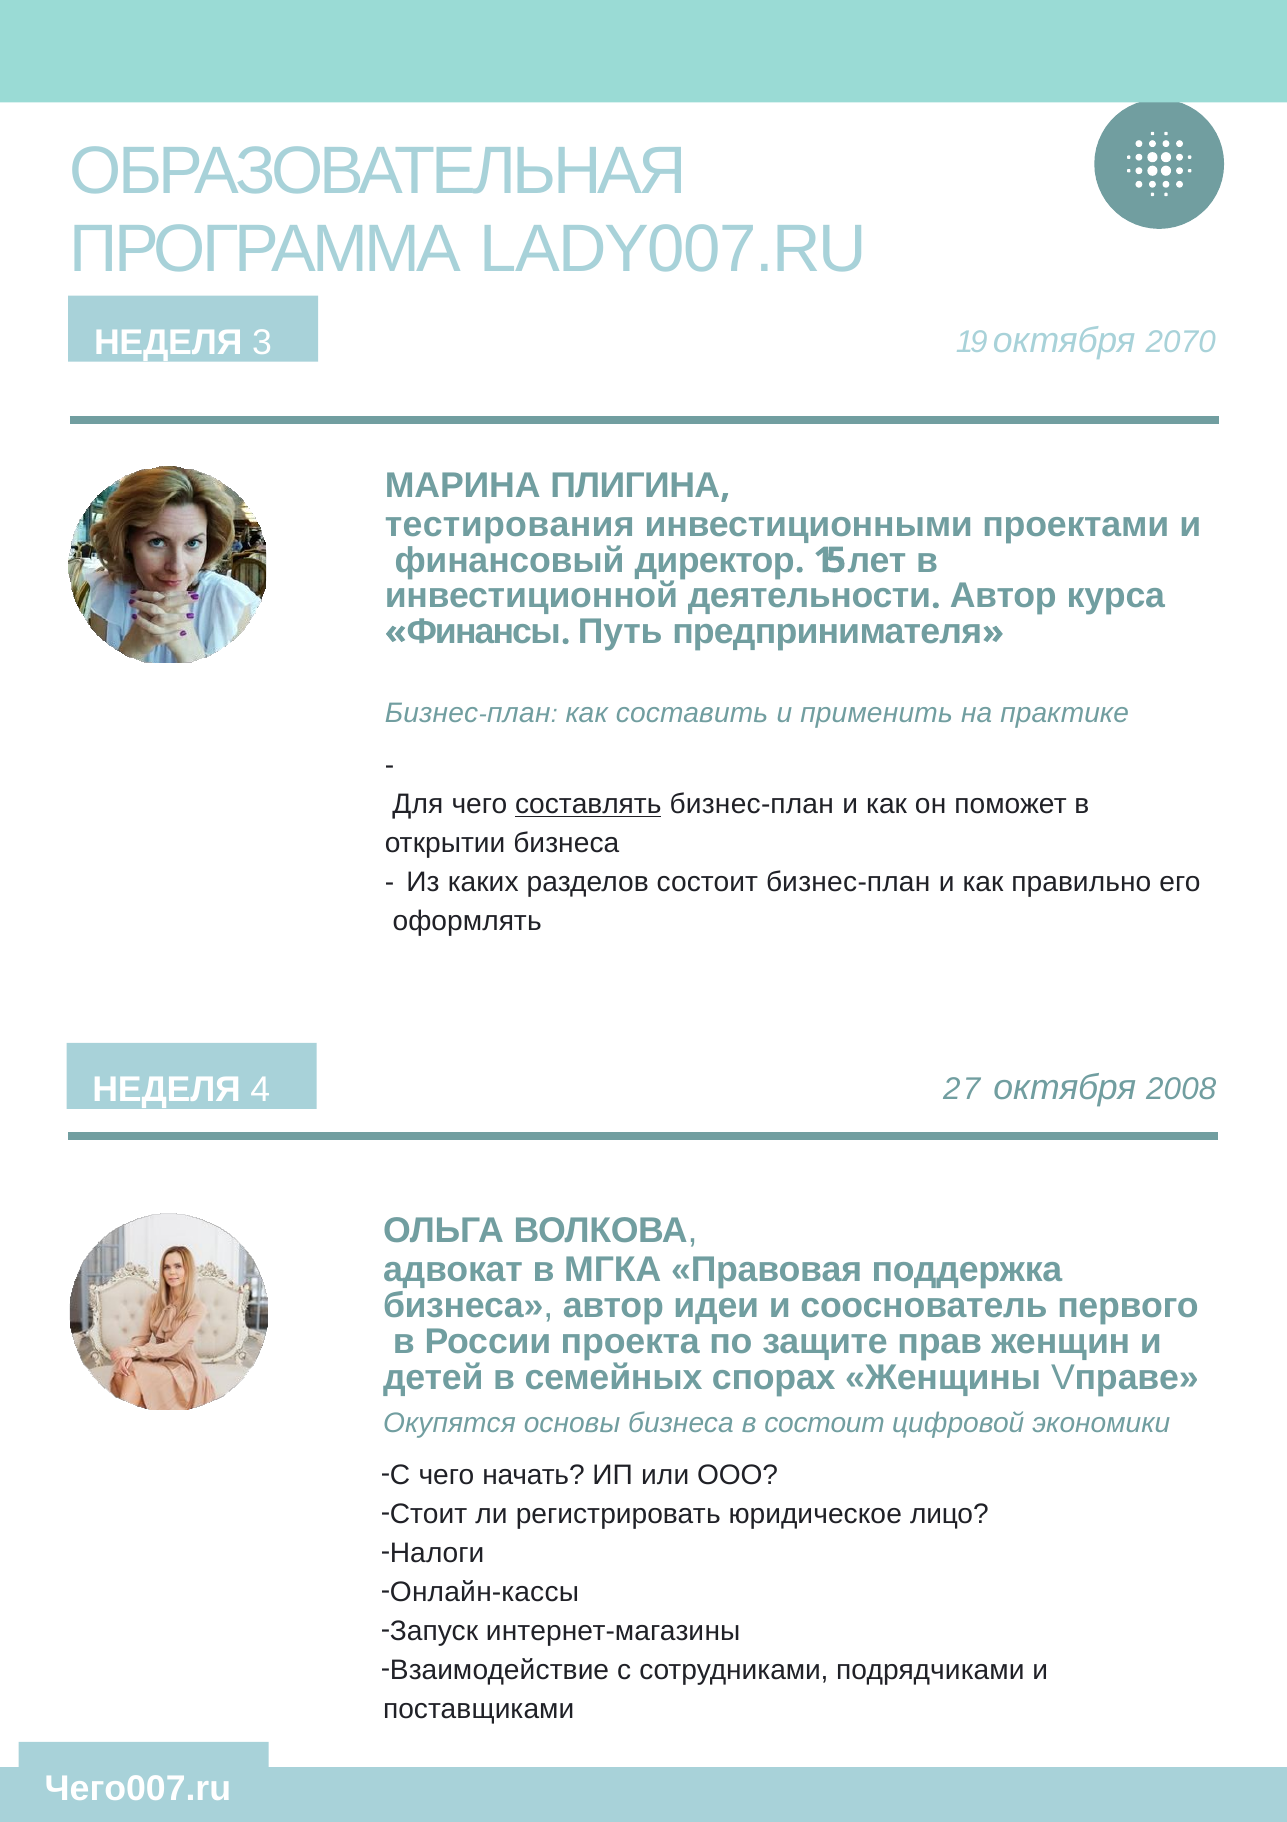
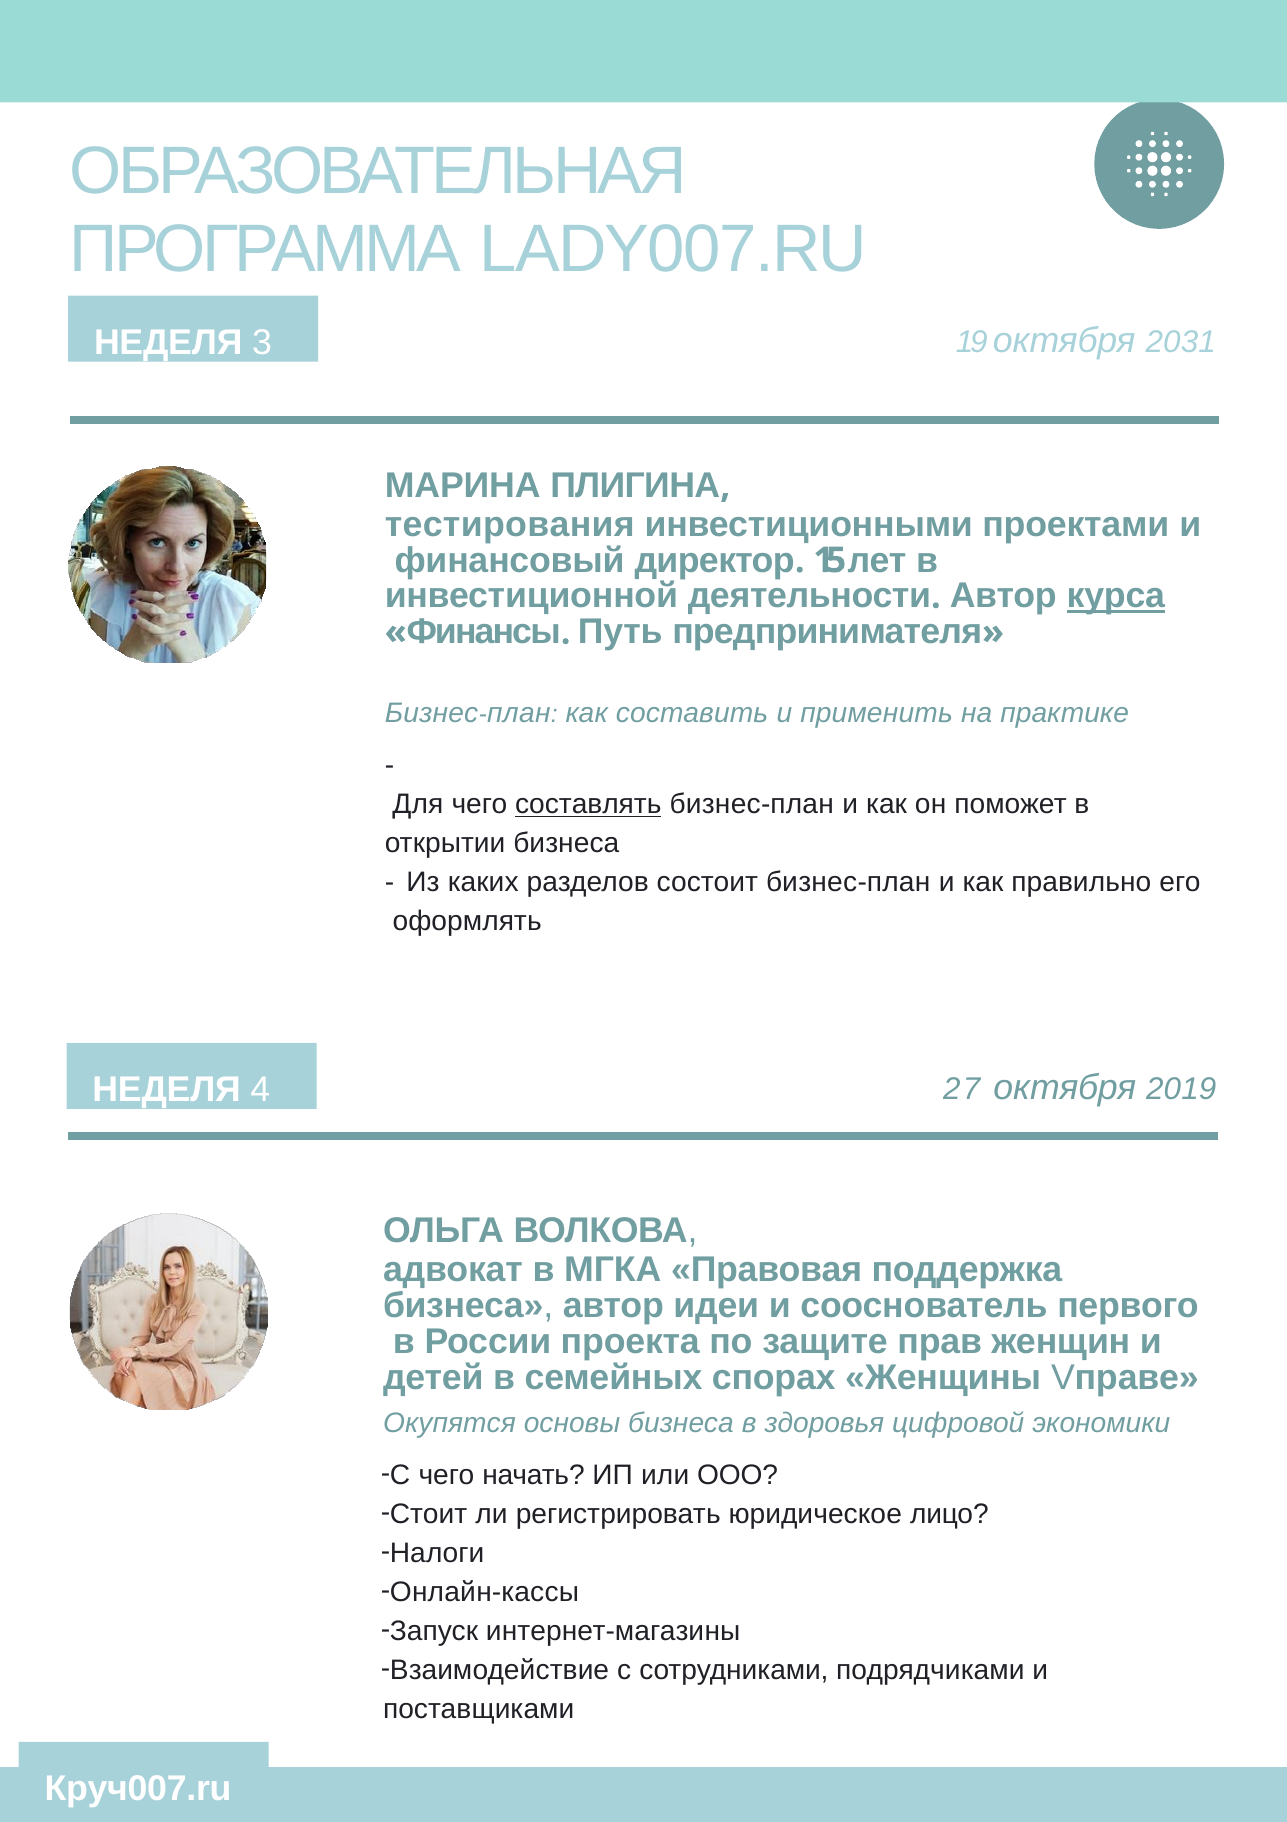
2070: 2070 -> 2031 (1181, 342)
курса underline: none -> present (1116, 596)
2008: 2008 -> 2019 (1181, 1089)
в состоит: состоит -> здоровья (824, 1423)
Чего007.ru: Чего007.ru -> Круч007.ru (138, 1788)
